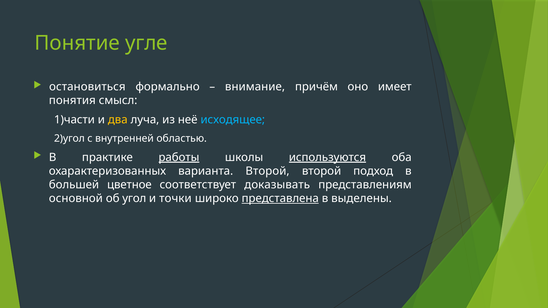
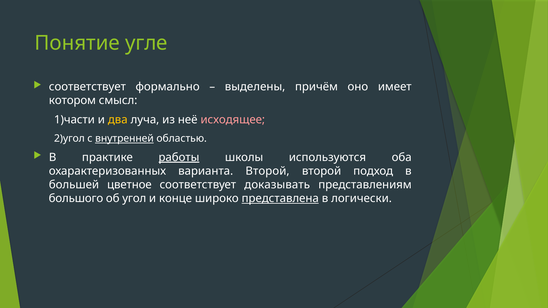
остановиться: остановиться -> соответствует (87, 87)
внимание: внимание -> выделены (255, 87)
понятия: понятия -> котором (72, 101)
исходящее colour: light blue -> pink (233, 120)
внутренней underline: none -> present (124, 139)
используются underline: present -> none (327, 157)
основной: основной -> большого (76, 198)
точки: точки -> конце (176, 198)
выделены: выделены -> логически (362, 198)
